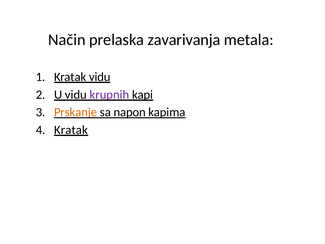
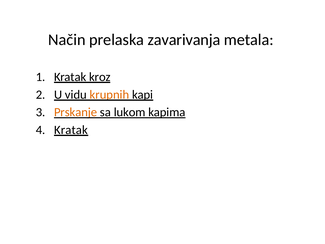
Kratak vidu: vidu -> kroz (100, 77)
krupnih colour: purple -> orange (109, 95)
napon: napon -> lukom (130, 112)
